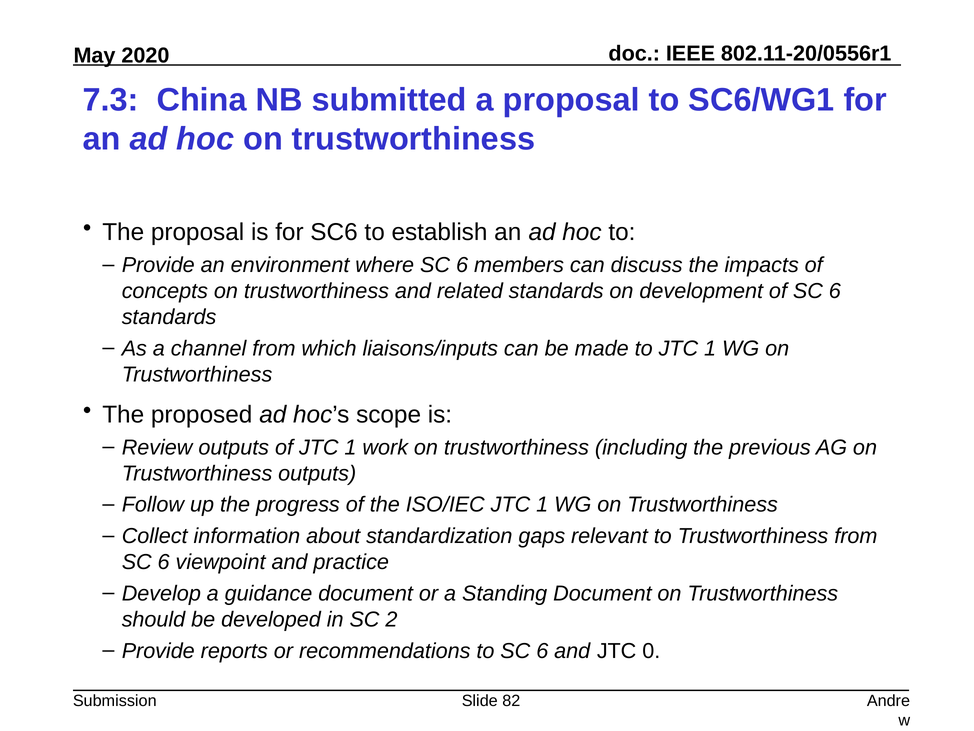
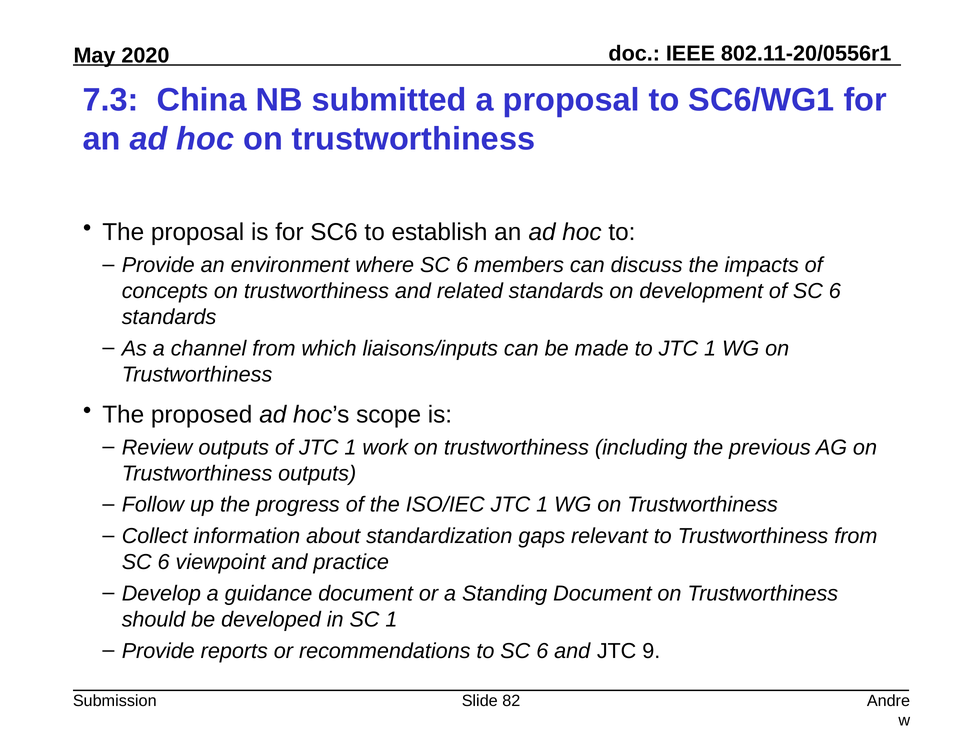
SC 2: 2 -> 1 (391, 619)
0: 0 -> 9 (651, 650)
